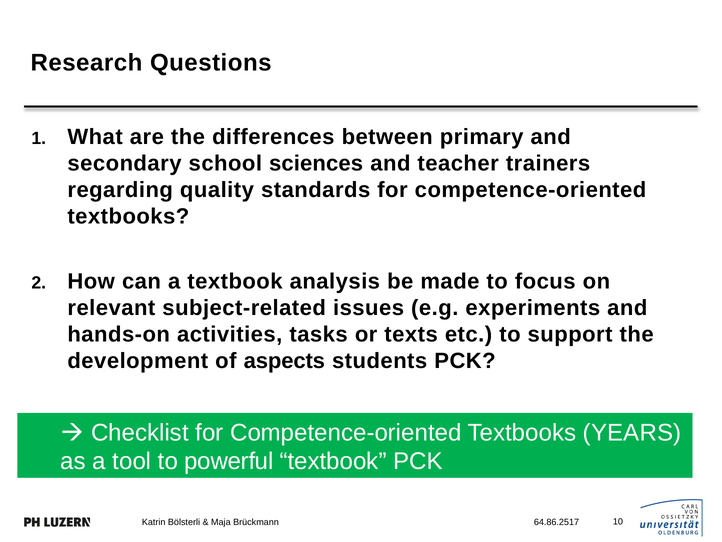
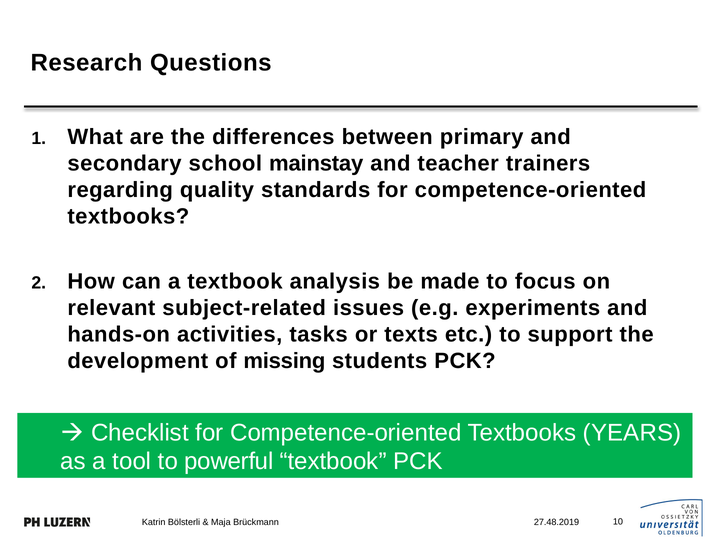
sciences: sciences -> mainstay (316, 163)
aspects: aspects -> missing (284, 360)
64.86.2517: 64.86.2517 -> 27.48.2019 (556, 522)
